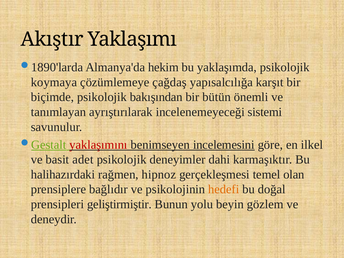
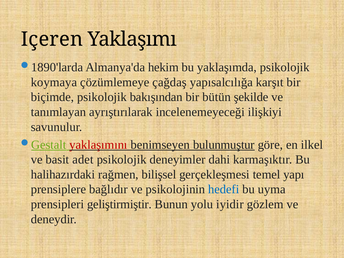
Akıştır: Akıştır -> Içeren (52, 39)
önemli: önemli -> şekilde (251, 97)
sistemi: sistemi -> ilişkiyi (265, 112)
incelemesini: incelemesini -> bulunmuştur (224, 145)
hipnoz: hipnoz -> bilişsel (159, 174)
olan: olan -> yapı (294, 174)
hedefi colour: orange -> blue (224, 189)
doğal: doğal -> uyma (272, 189)
beyin: beyin -> iyidir (230, 204)
